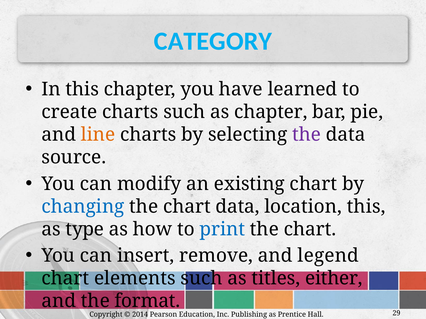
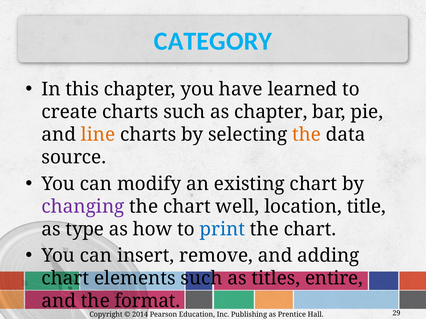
the colour: purple -> orange (307, 135)
changing colour: blue -> purple (83, 207)
chart data: data -> well (237, 207)
location this: this -> title (366, 207)
legend: legend -> adding (328, 256)
either: either -> entire (334, 279)
